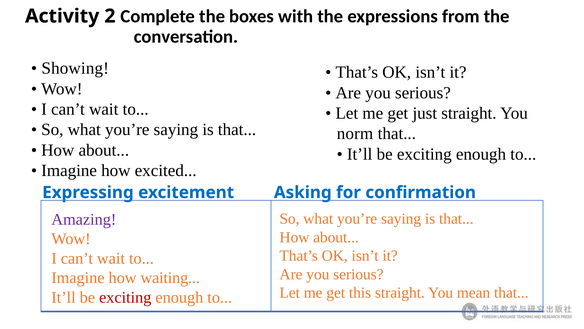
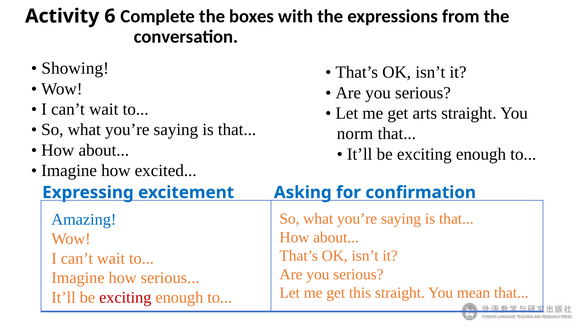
2: 2 -> 6 (110, 16)
just: just -> arts (425, 113)
Amazing colour: purple -> blue (84, 219)
how waiting: waiting -> serious (170, 277)
